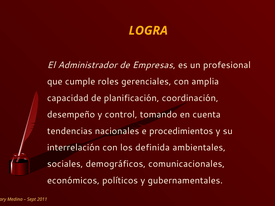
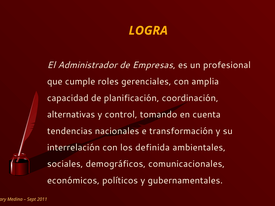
desempeño: desempeño -> alternativas (71, 115)
procedimientos: procedimientos -> transformación (181, 131)
